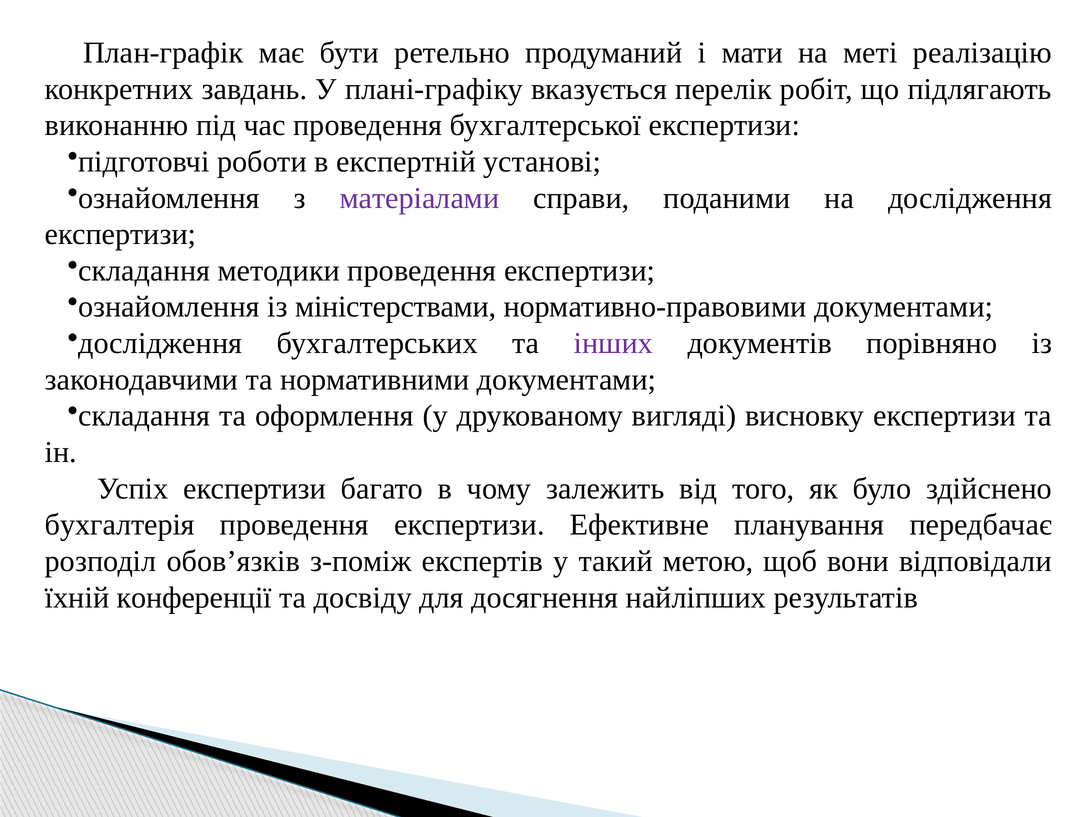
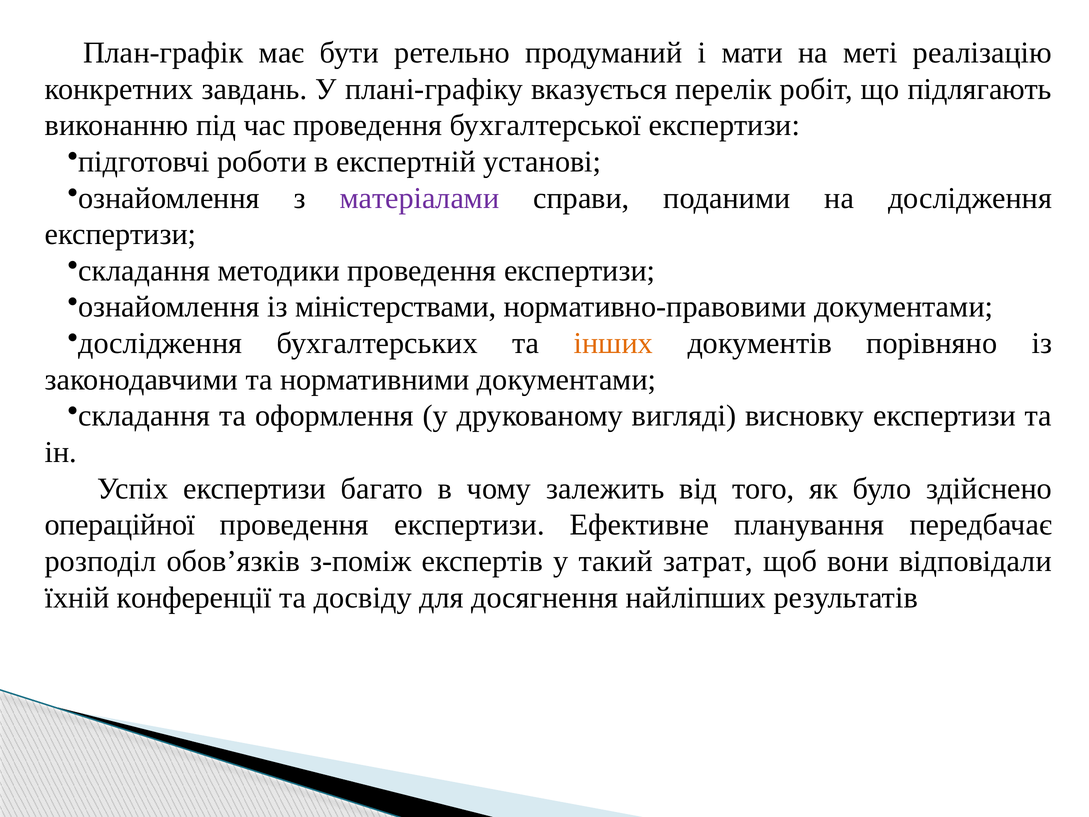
інших colour: purple -> orange (613, 343)
бухгалтерія: бухгалтерія -> операційної (120, 525)
метою: метою -> затрат (708, 561)
